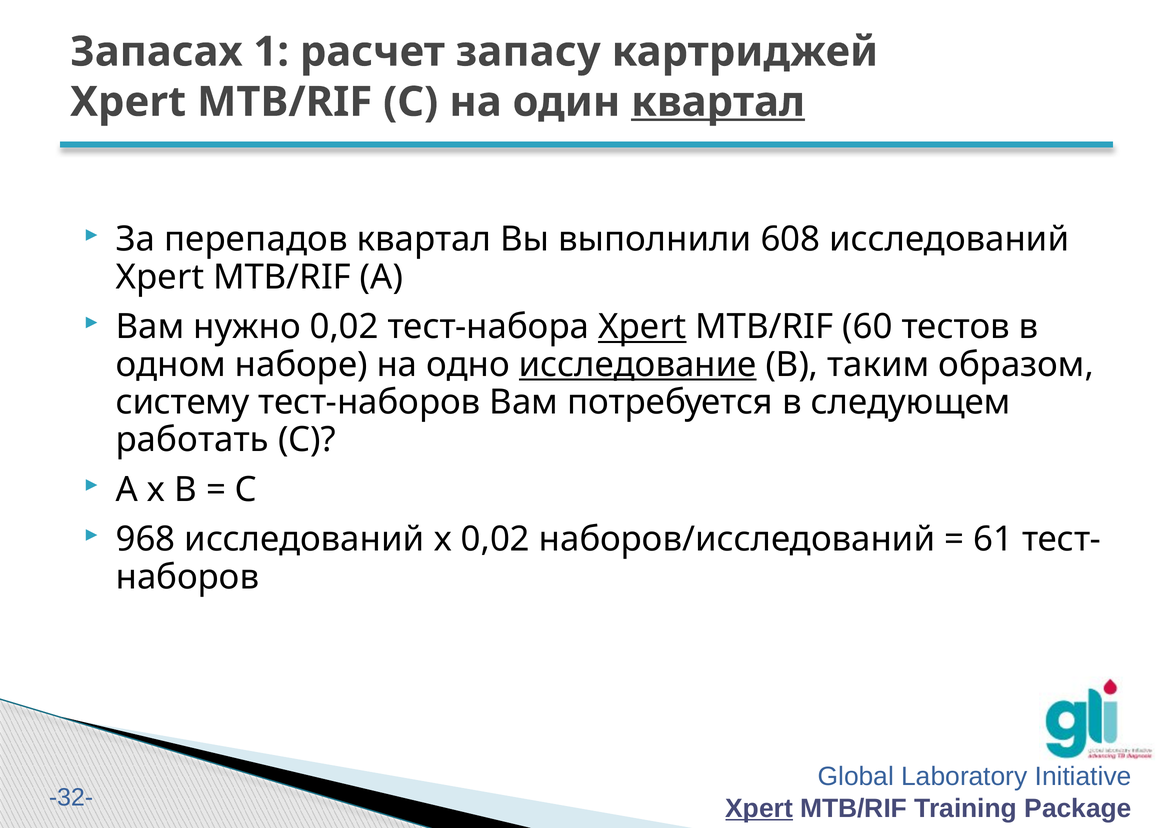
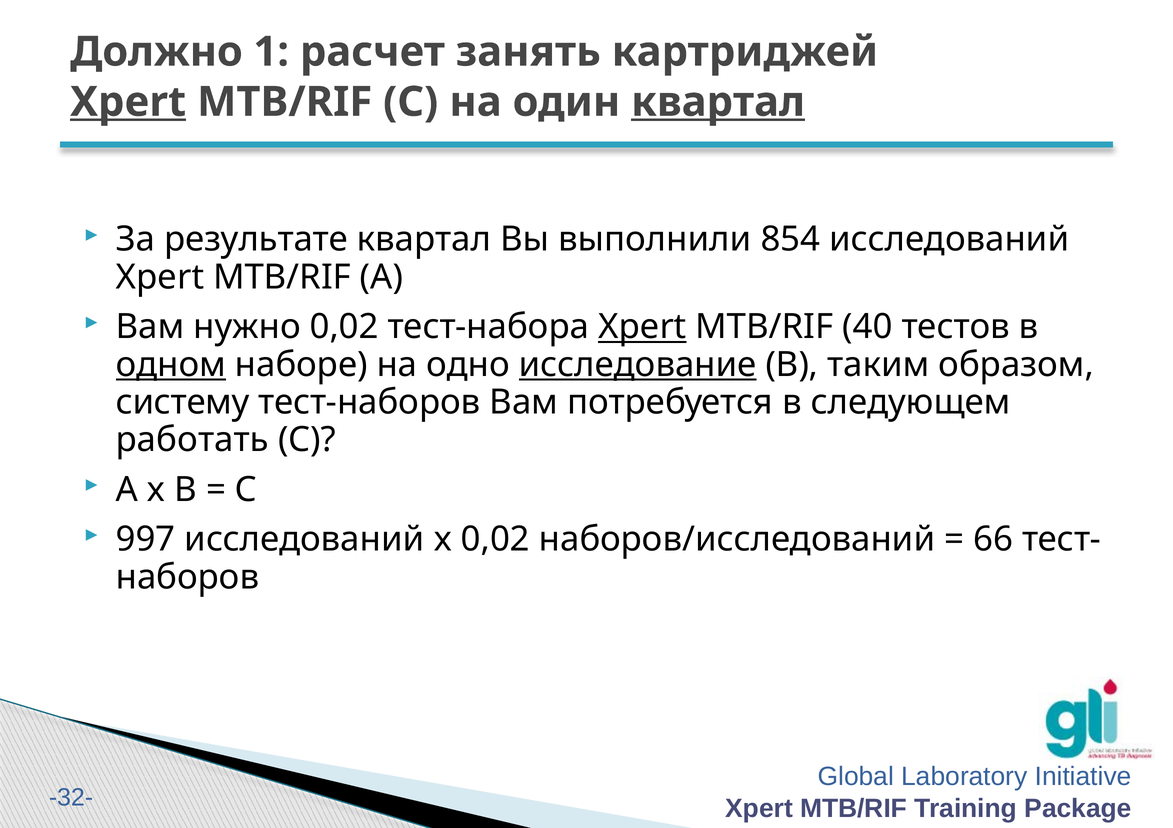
Запасах: Запасах -> Должно (156, 52)
запасу: запасу -> занять (528, 52)
Xpert underline: none -> present (128, 102)
перепадов: перепадов -> результате (256, 239)
608: 608 -> 854 (790, 239)
60: 60 -> 40 (867, 327)
одном underline: none -> present (171, 364)
968: 968 -> 997 (146, 539)
61: 61 -> 66 (993, 539)
Xpert underline: present -> none (759, 808)
